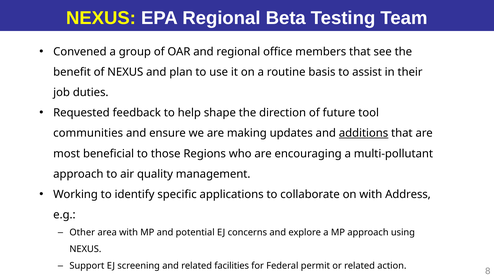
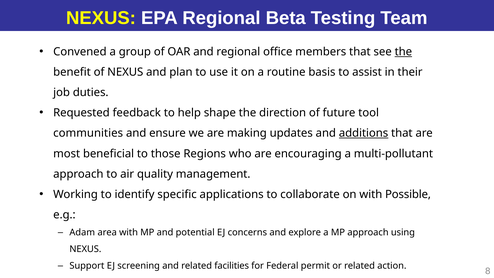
the underline: none -> present (403, 52)
Address: Address -> Possible (408, 194)
Other: Other -> Adam (82, 232)
